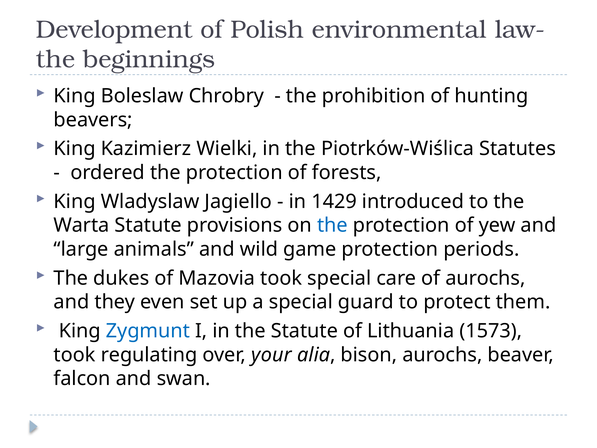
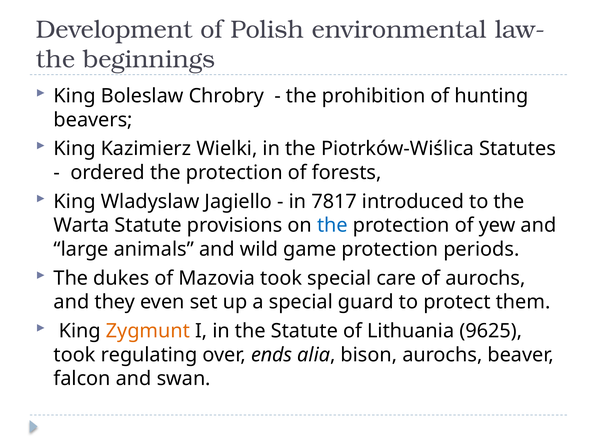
1429: 1429 -> 7817 (334, 201)
Zygmunt colour: blue -> orange (148, 331)
1573: 1573 -> 9625 (491, 331)
your: your -> ends (272, 355)
